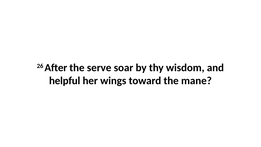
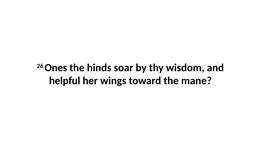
After: After -> Ones (56, 68)
serve: serve -> hinds (99, 68)
